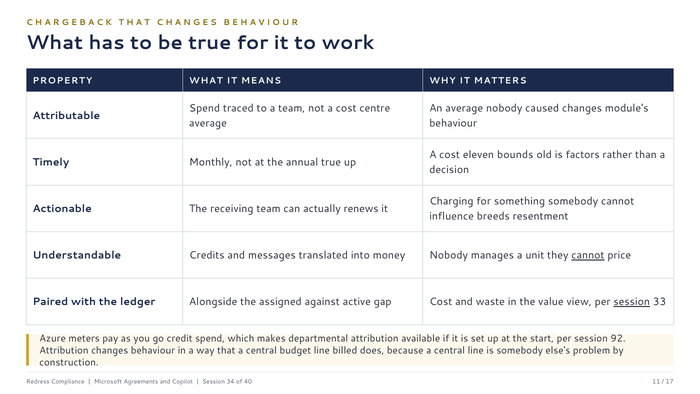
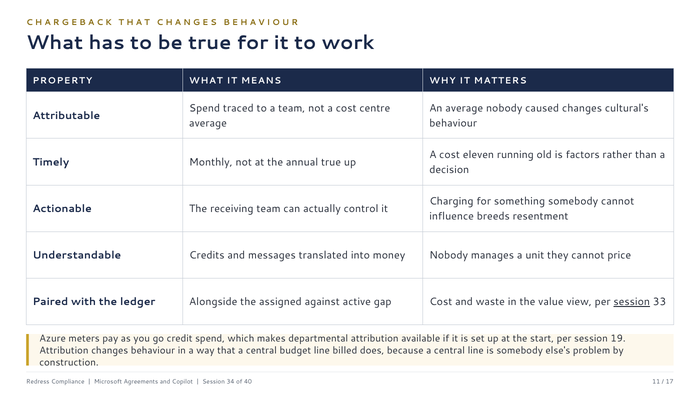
module's: module's -> cultural's (627, 108)
bounds: bounds -> running (515, 155)
renews: renews -> control (361, 209)
cannot underline: present -> none (588, 255)
92: 92 -> 19 (618, 338)
